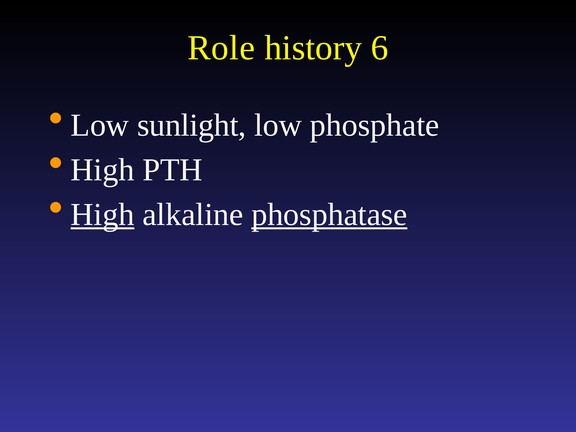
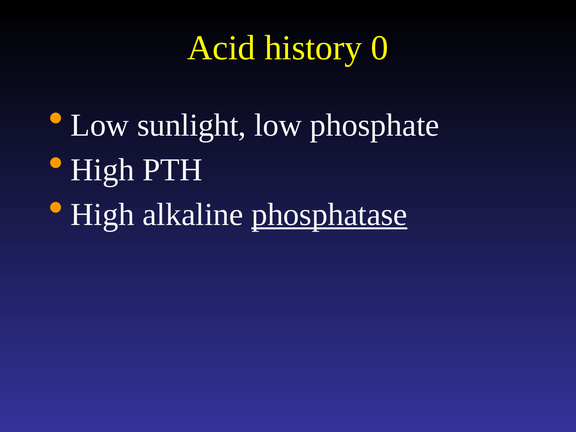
Role: Role -> Acid (221, 48)
6: 6 -> 0 (380, 48)
High underline: present -> none (103, 215)
